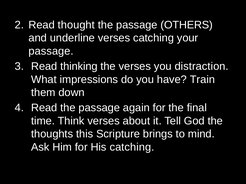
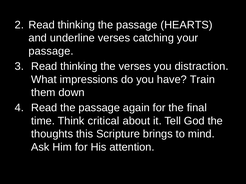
thought: thought -> thinking (76, 25)
OTHERS: OTHERS -> HEARTS (187, 25)
Think verses: verses -> critical (104, 121)
His catching: catching -> attention (132, 147)
